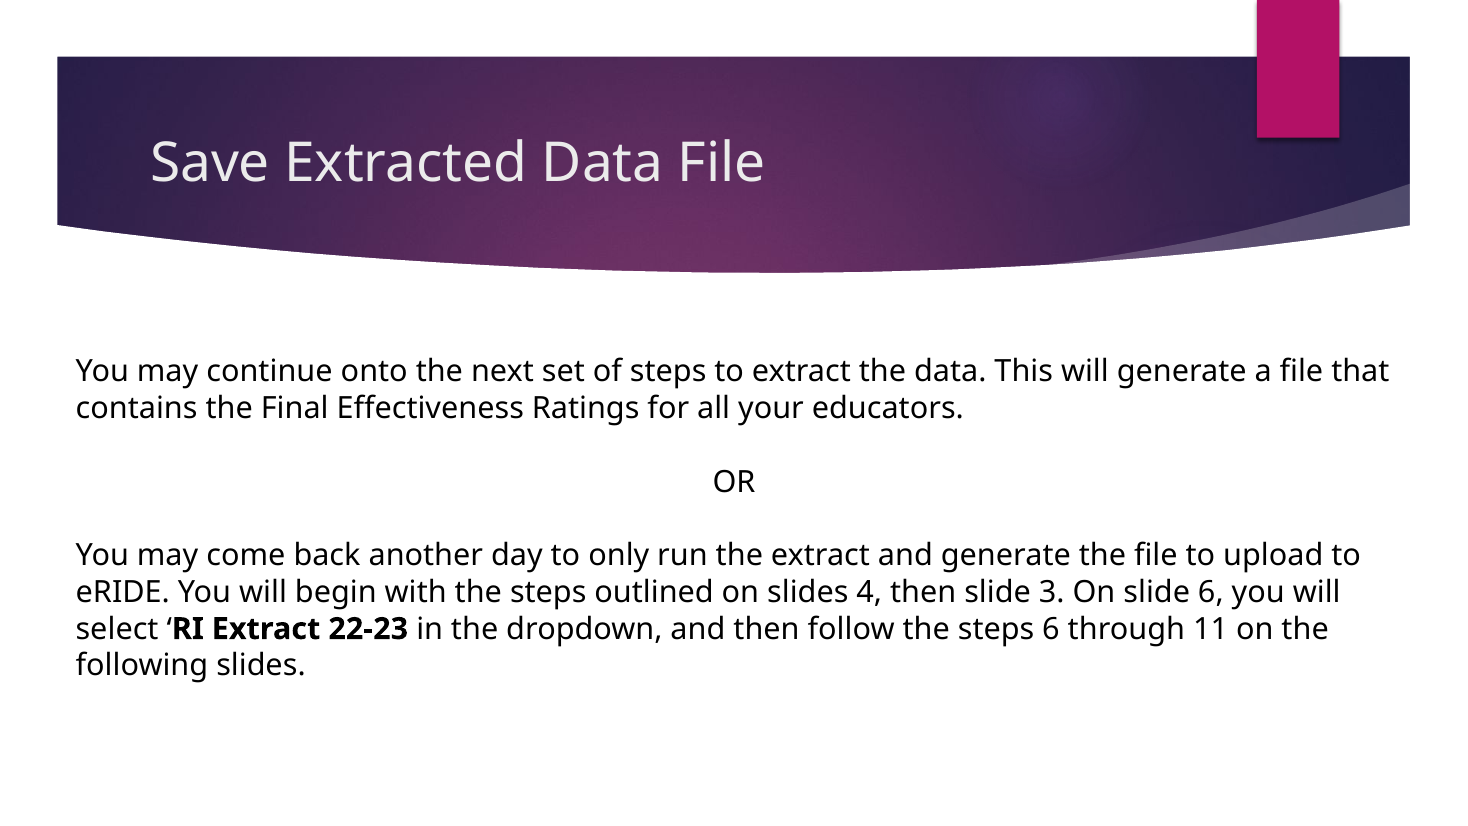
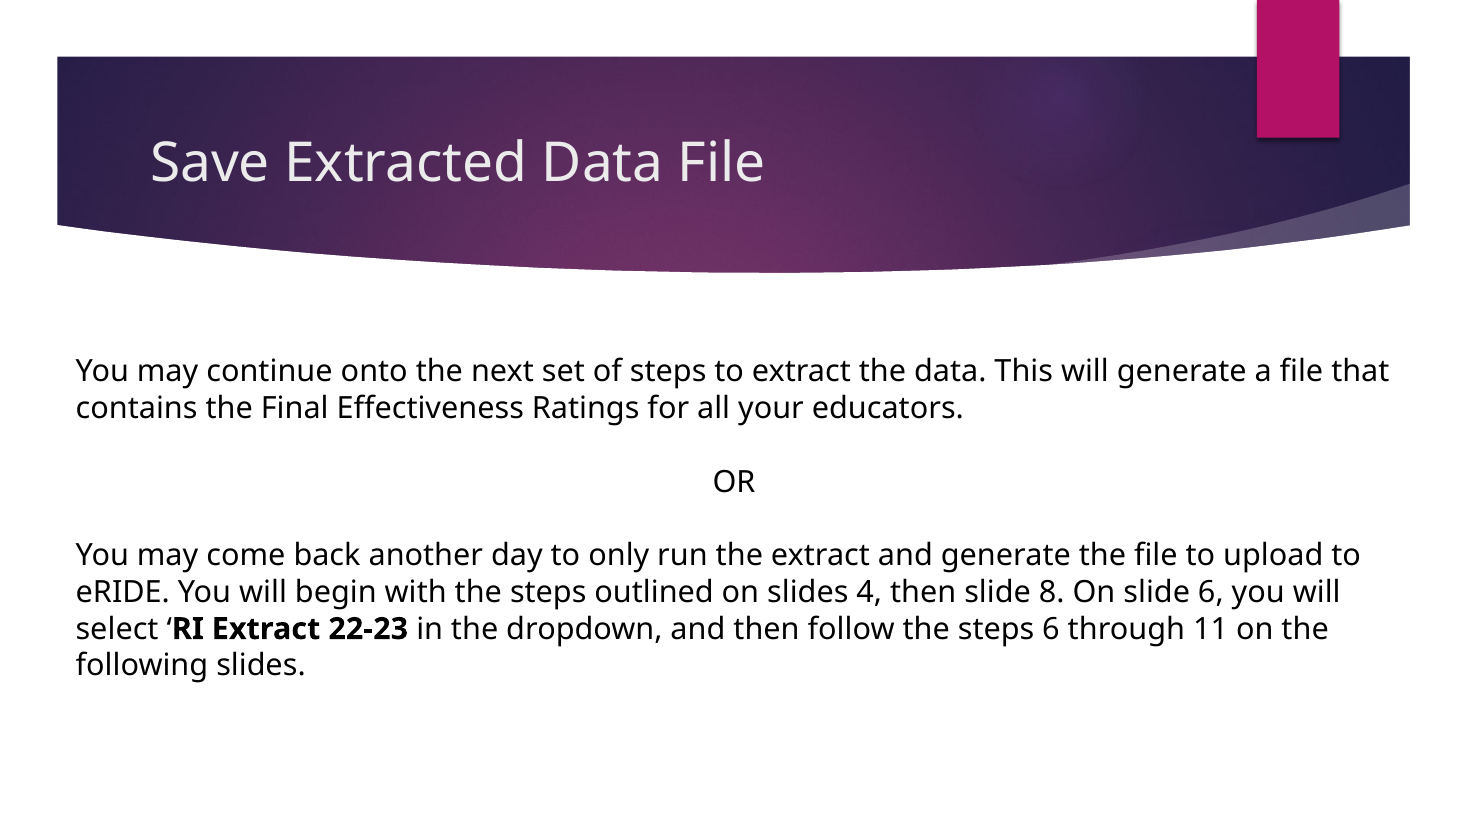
3: 3 -> 8 (1052, 592)
